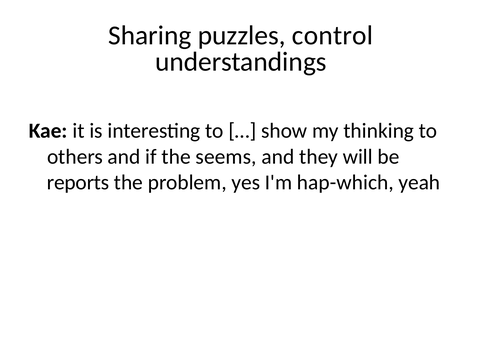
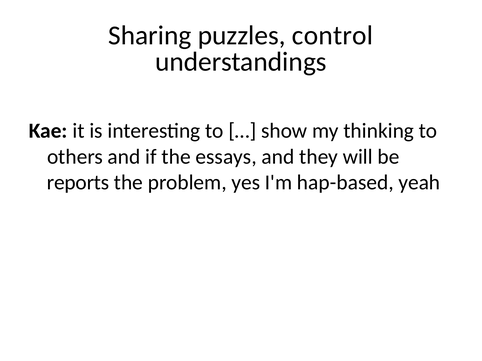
seems: seems -> essays (226, 157)
hap-which: hap-which -> hap-based (345, 183)
